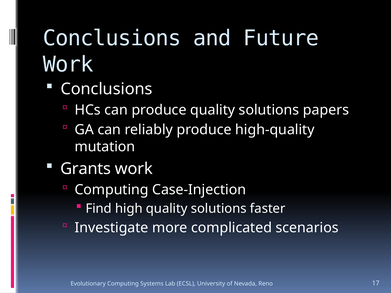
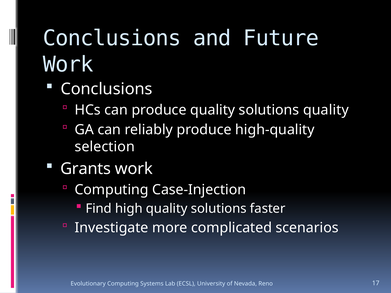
solutions papers: papers -> quality (326, 110)
mutation: mutation -> selection (105, 147)
